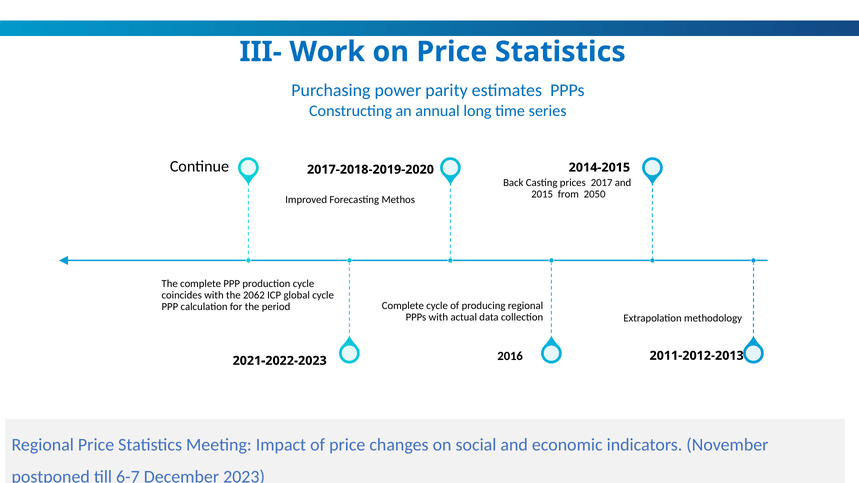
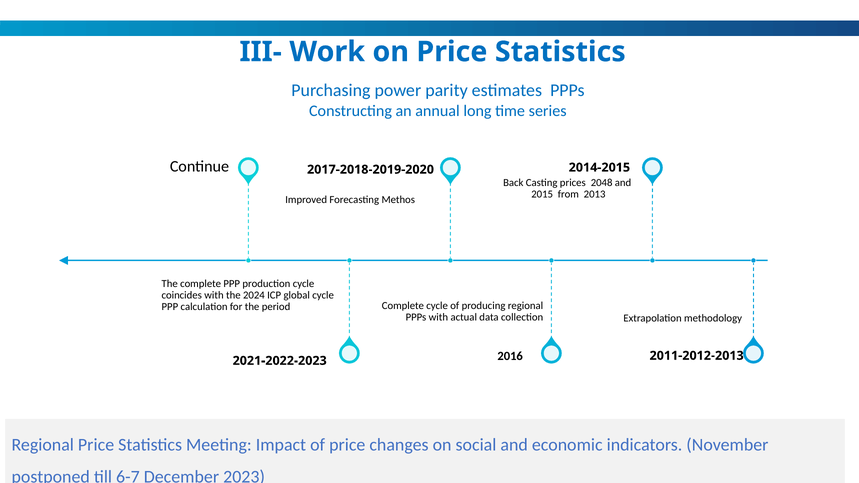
2017: 2017 -> 2048 (602, 183)
2050: 2050 -> 2013 (595, 194)
2062: 2062 -> 2024 (254, 295)
